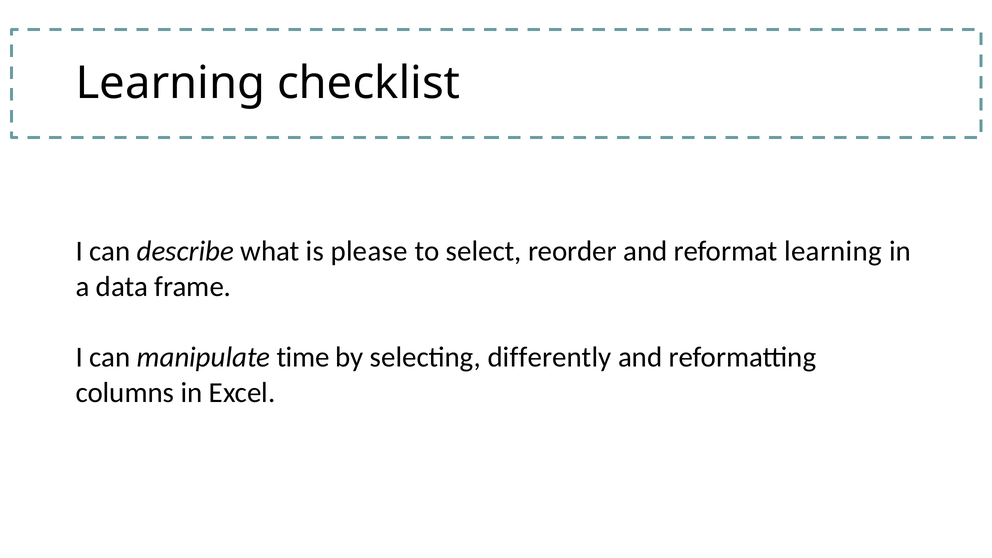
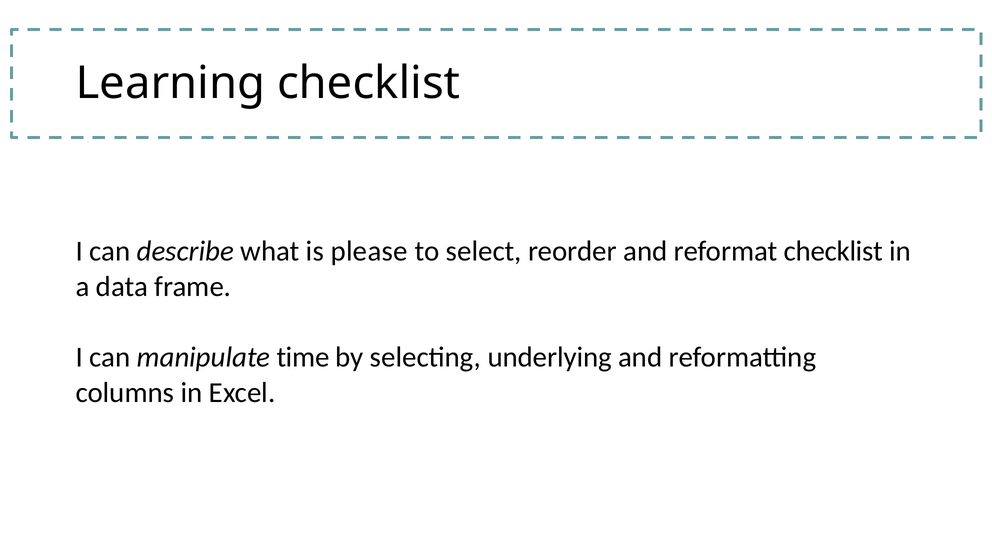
reformat learning: learning -> checklist (833, 251)
differently: differently -> underlying (550, 357)
